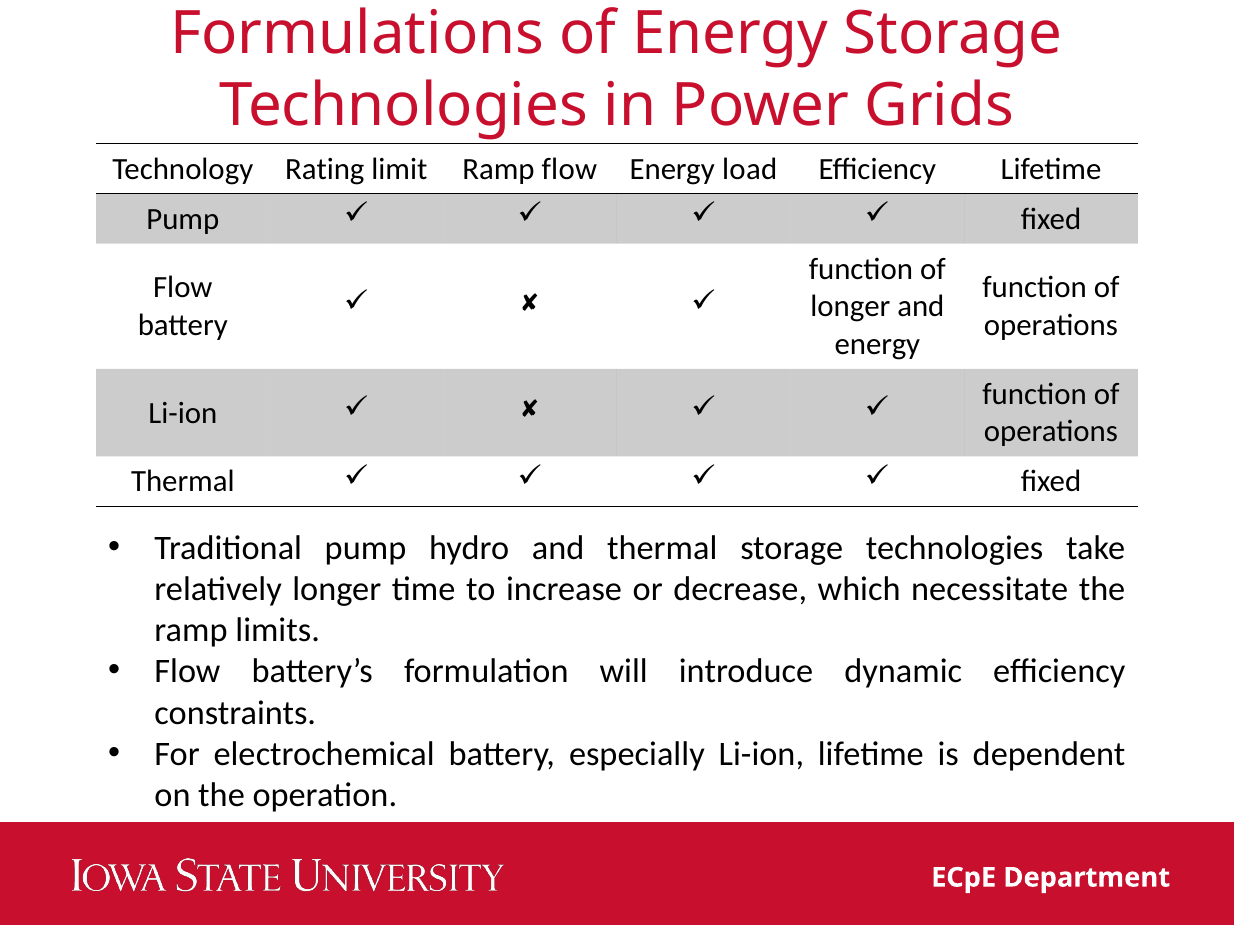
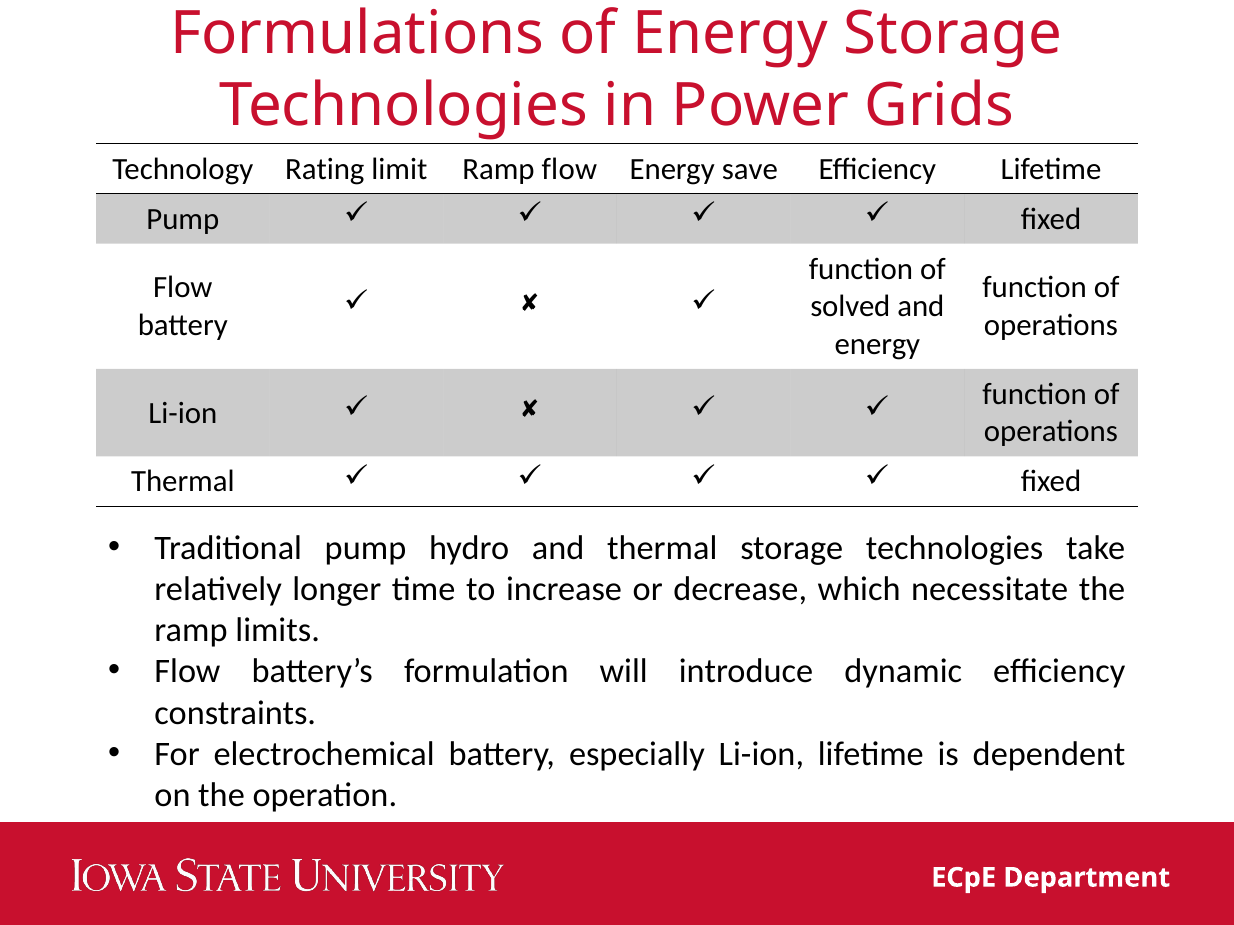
load: load -> save (750, 169)
longer: longer -> solved (850, 307)
